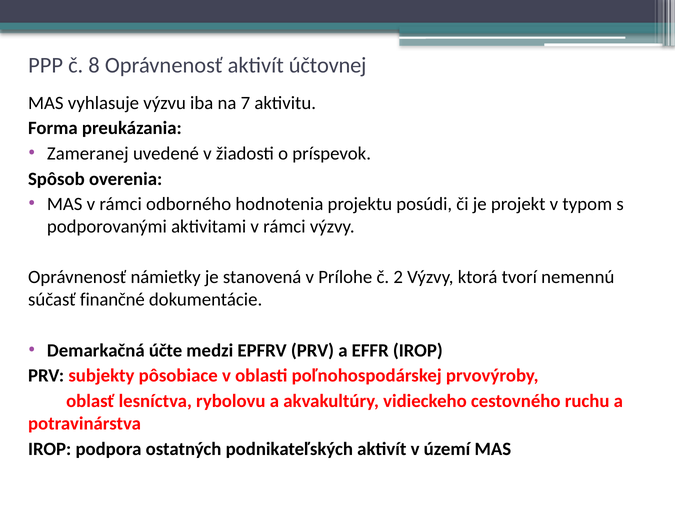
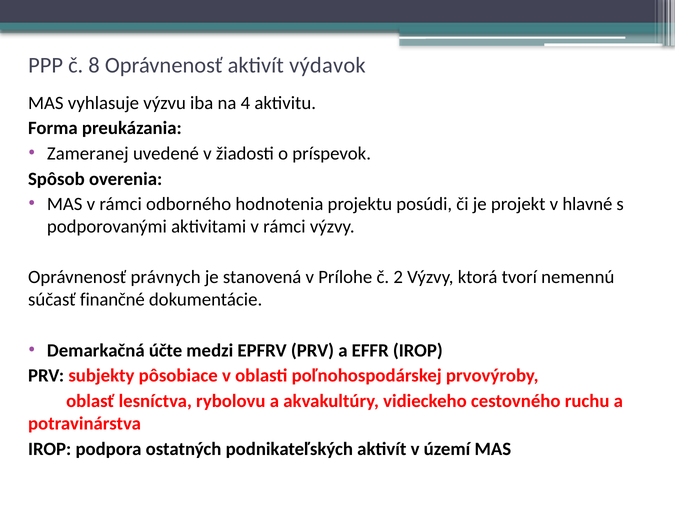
účtovnej: účtovnej -> výdavok (327, 65)
7: 7 -> 4 (245, 103)
typom: typom -> hlavné (587, 204)
námietky: námietky -> právnych (166, 277)
